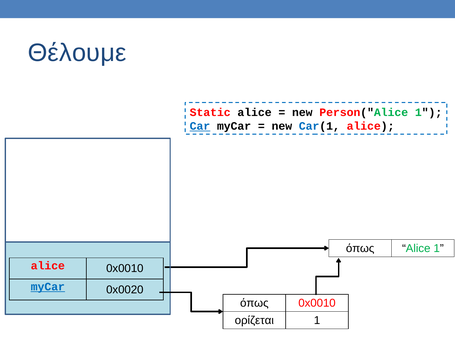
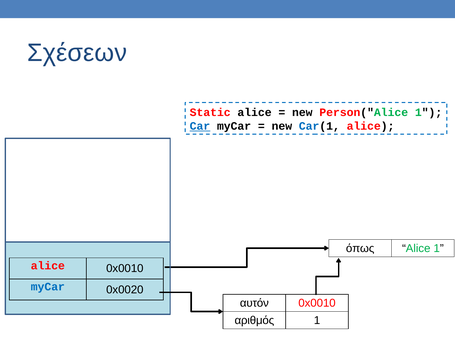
Θέλουμε: Θέλουμε -> Σχέσεων (77, 53)
myCar underline: present -> none (48, 287)
όπως: όπως -> αυτόν (254, 303)
ορίζεται: ορίζεται -> αριθμός (254, 321)
